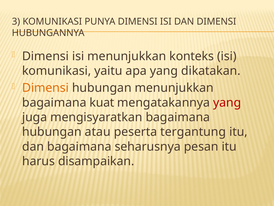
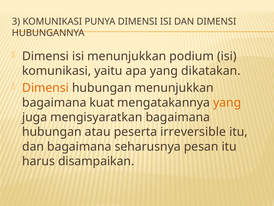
konteks: konteks -> podium (192, 56)
yang colour: red -> orange (227, 102)
tergantung: tergantung -> irreversible (193, 132)
